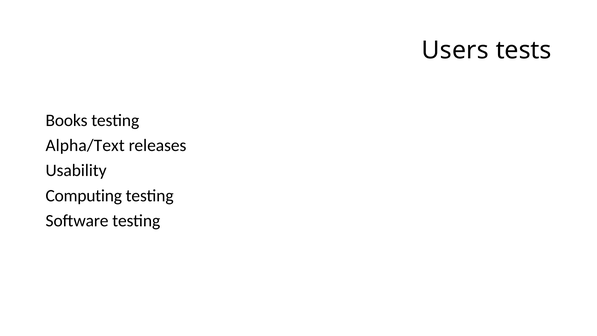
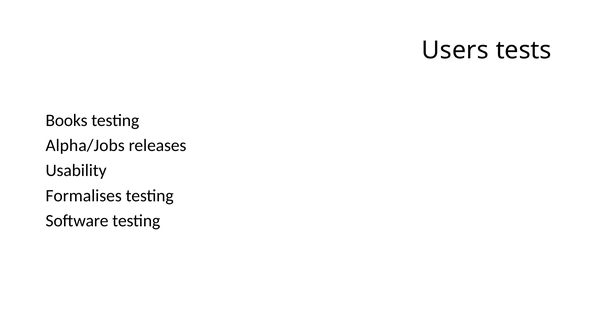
Alpha/Text: Alpha/Text -> Alpha/Jobs (85, 145)
Computing: Computing -> Formalises (84, 195)
